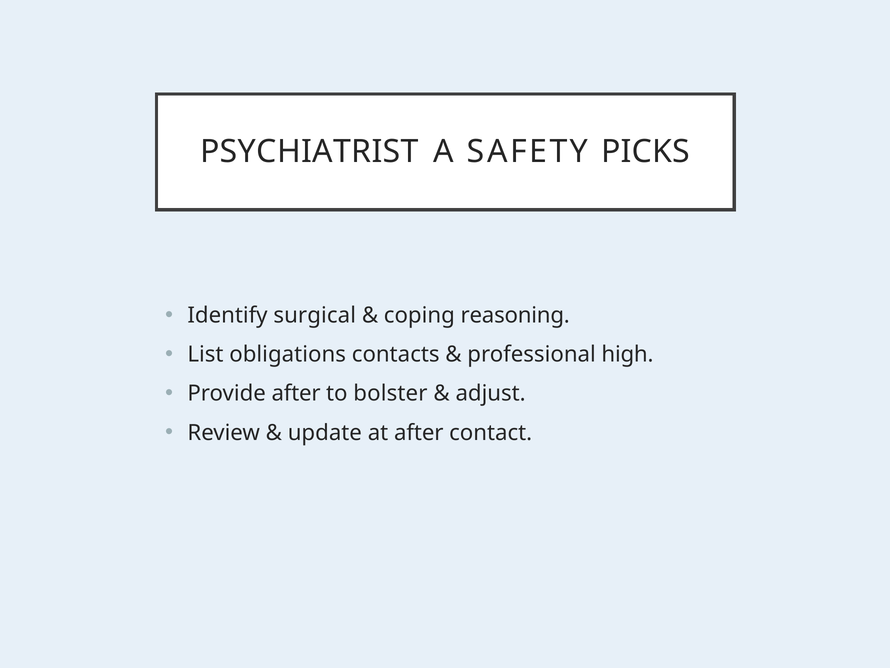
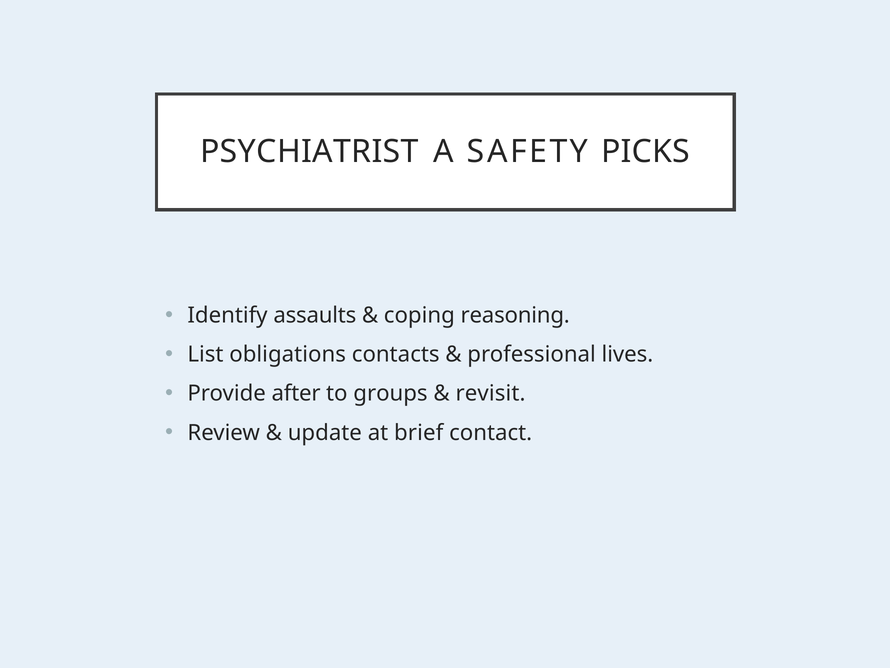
surgical: surgical -> assaults (315, 315)
high: high -> lives (627, 354)
bolster: bolster -> groups (391, 393)
adjust: adjust -> revisit (491, 393)
at after: after -> brief (419, 432)
